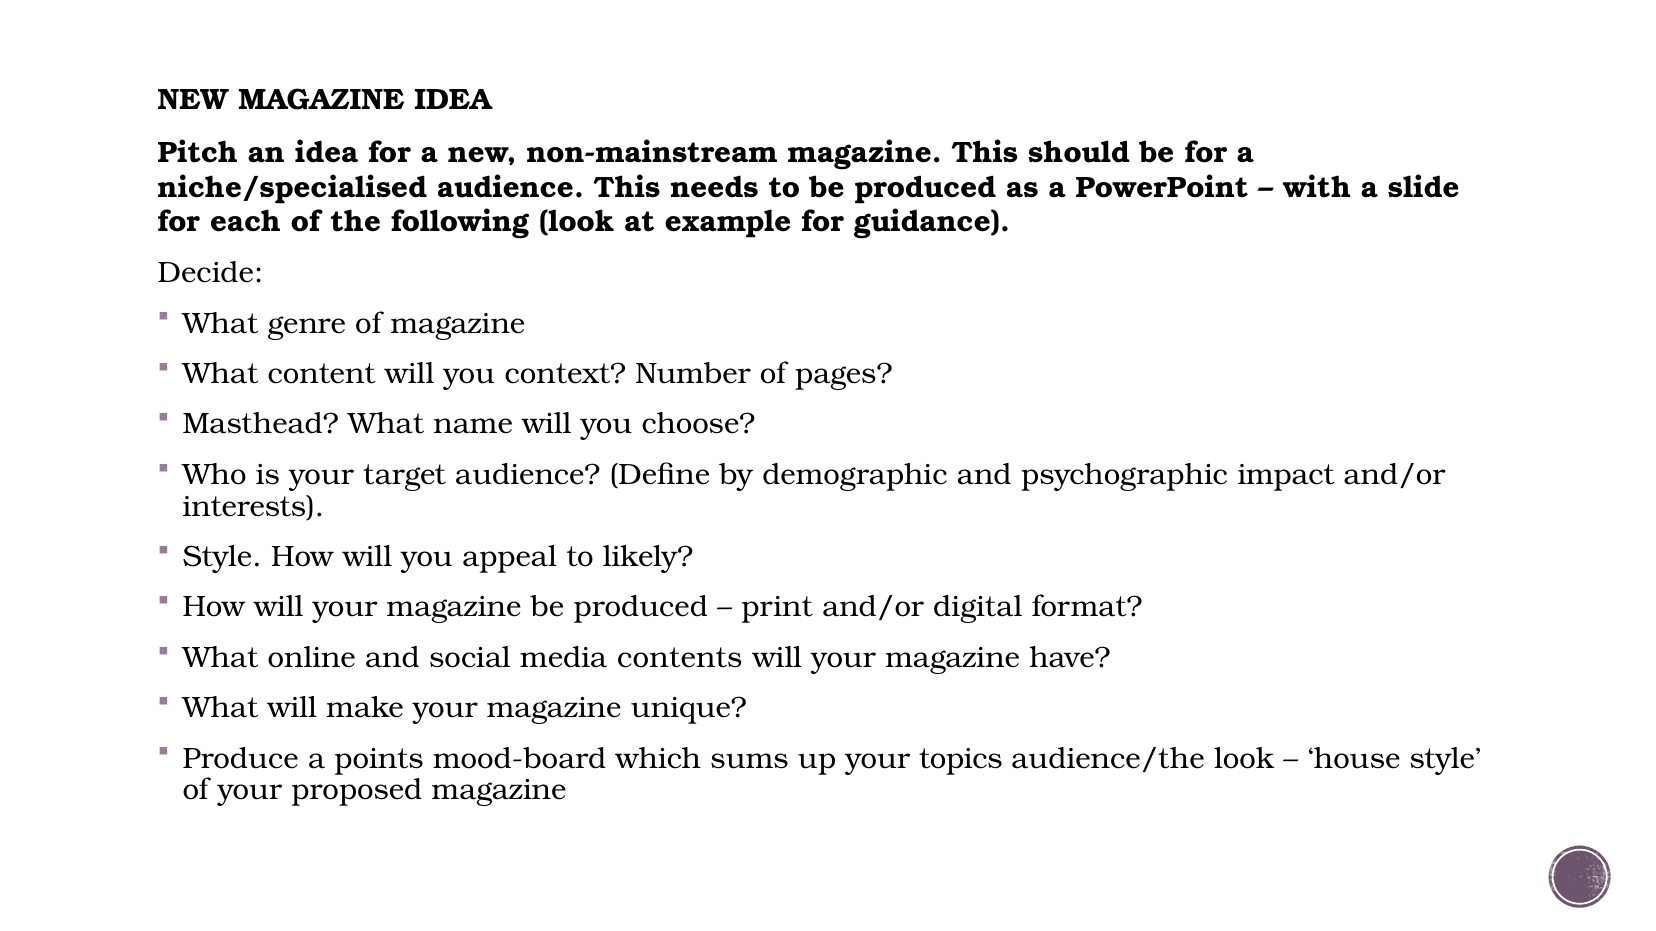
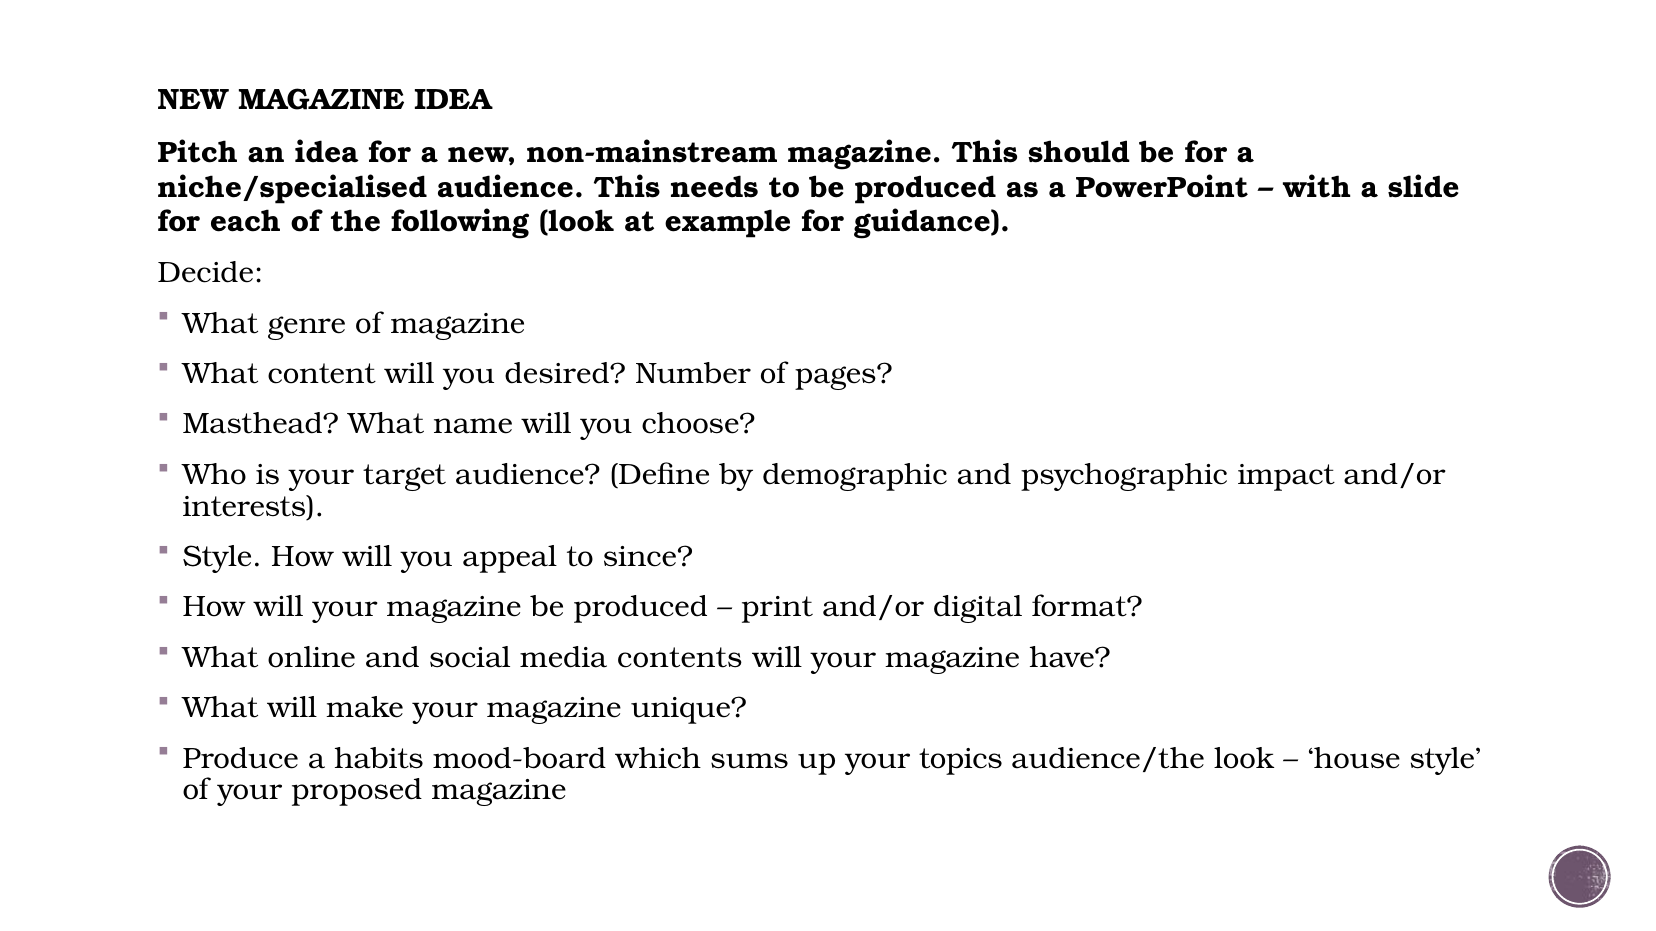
context: context -> desired (565, 374)
likely: likely -> since (648, 557)
points: points -> habits (379, 759)
